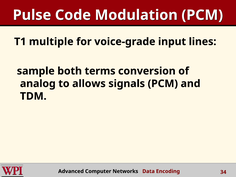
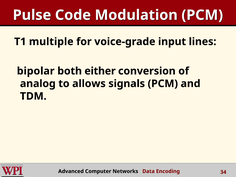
sample: sample -> bipolar (36, 71)
terms: terms -> either (100, 71)
